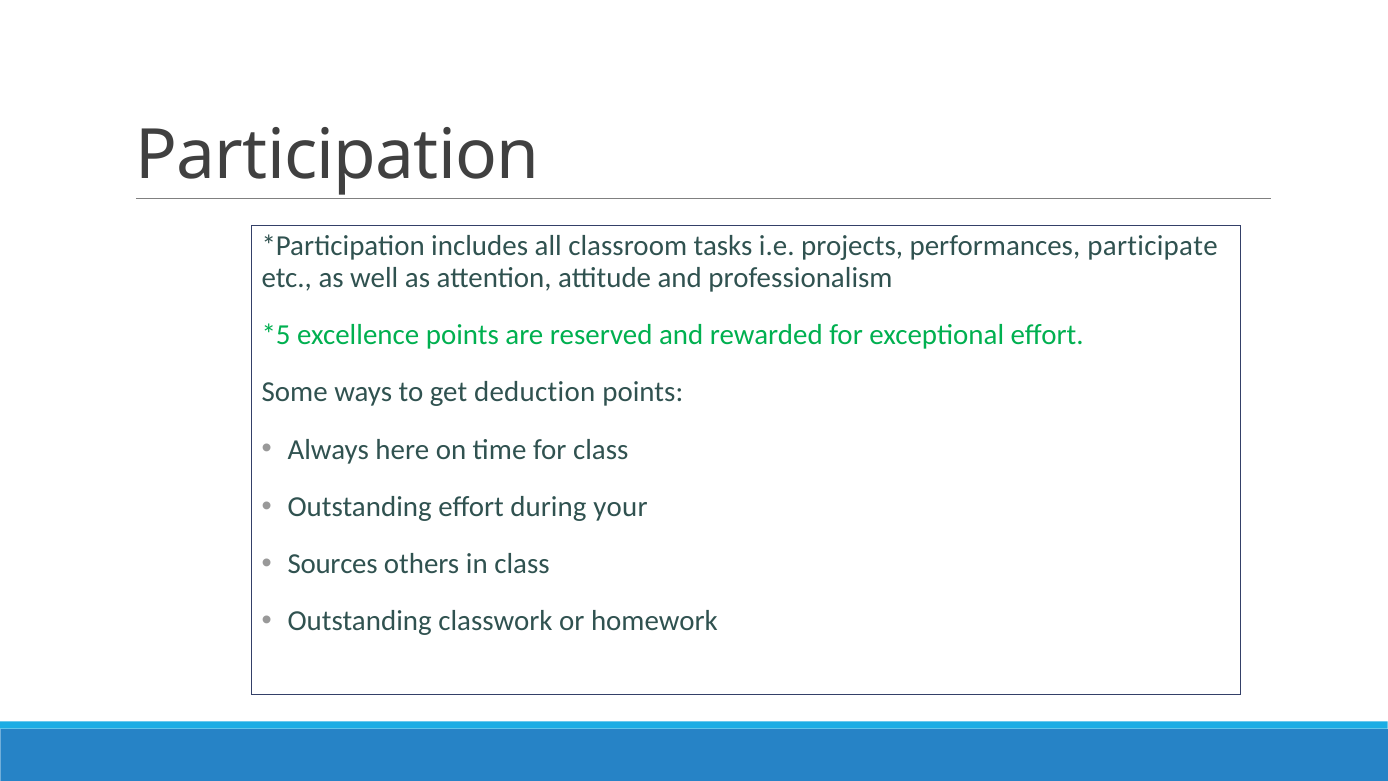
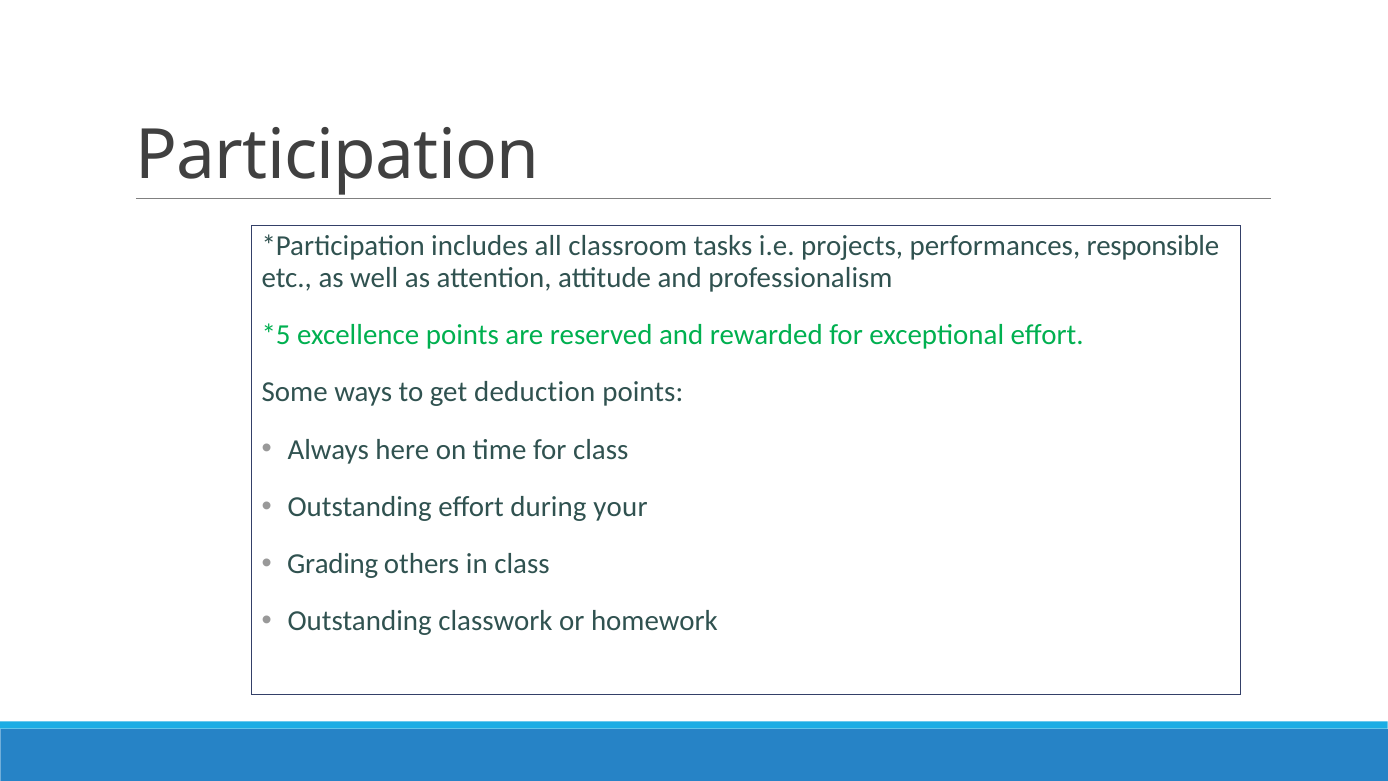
participate: participate -> responsible (1153, 246)
Sources: Sources -> Grading (333, 564)
